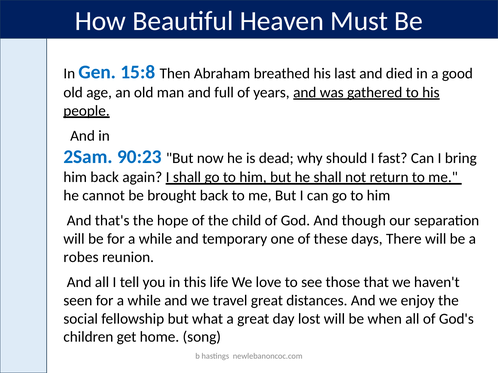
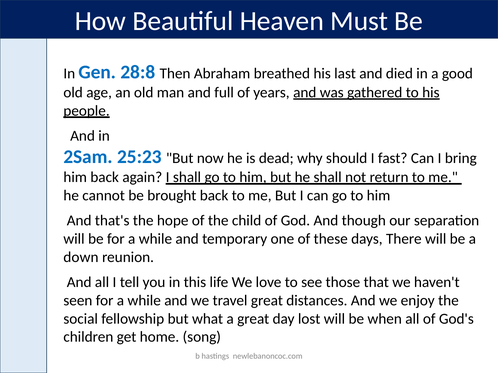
15:8: 15:8 -> 28:8 (138, 72)
90:23: 90:23 -> 25:23 (139, 157)
robes: robes -> down (81, 257)
